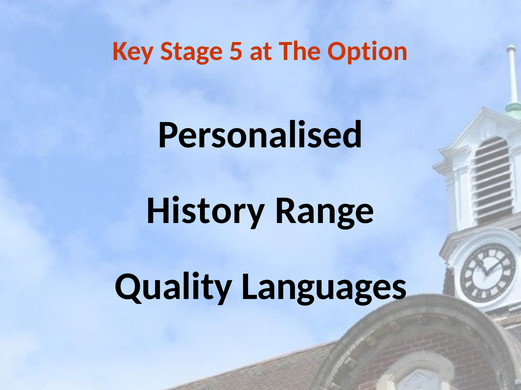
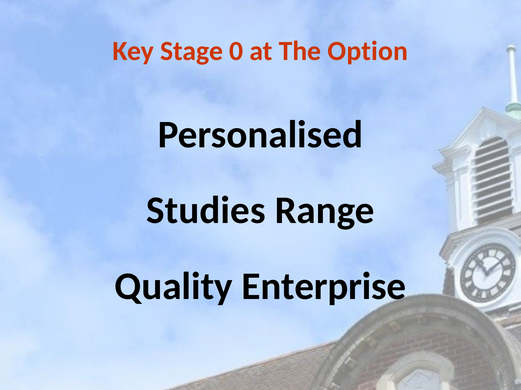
5: 5 -> 0 (236, 51)
History: History -> Studies (206, 211)
Languages: Languages -> Enterprise (324, 287)
